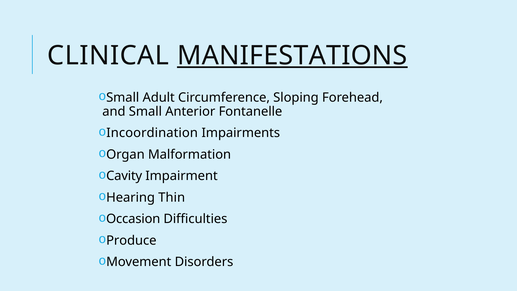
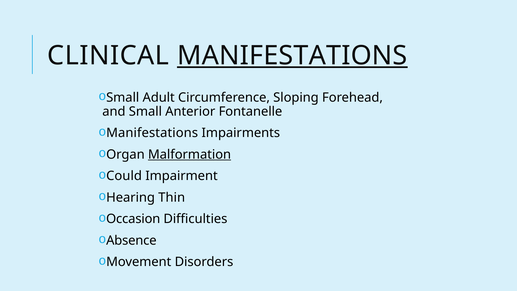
Incoordination: Incoordination -> Manifestations (152, 133)
Malformation underline: none -> present (190, 154)
Cavity: Cavity -> Could (124, 176)
Produce: Produce -> Absence (131, 240)
